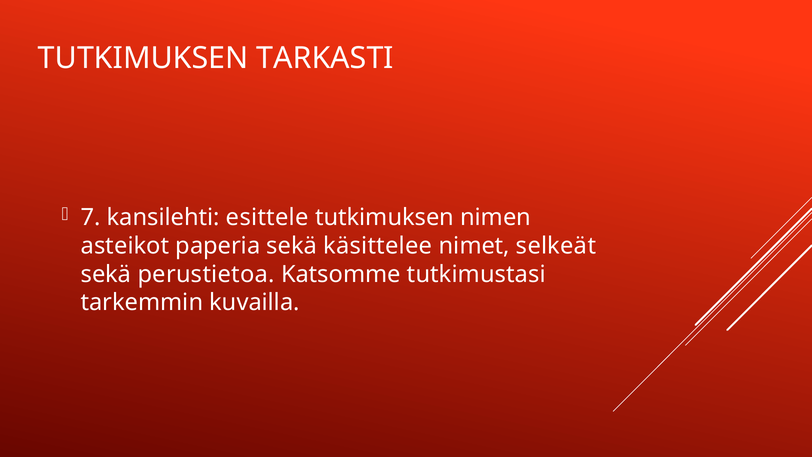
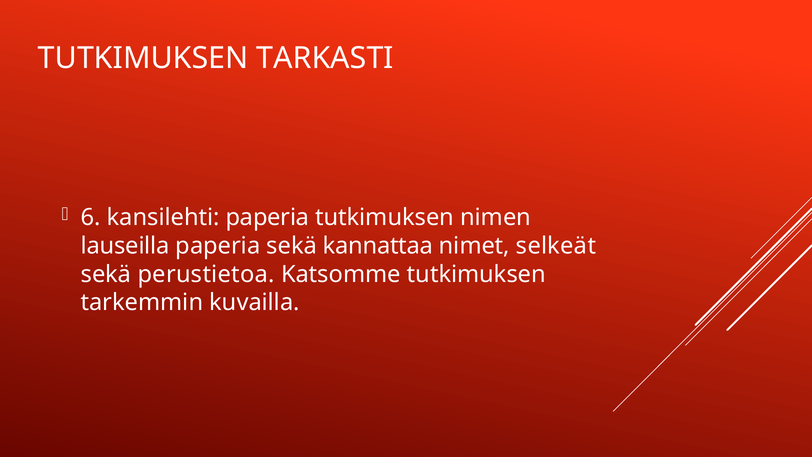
7: 7 -> 6 (91, 217)
kansilehti esittele: esittele -> paperia (267, 217)
asteikot: asteikot -> lauseilla (125, 246)
käsittelee: käsittelee -> kannattaa (378, 246)
Katsomme tutkimustasi: tutkimustasi -> tutkimuksen (476, 274)
